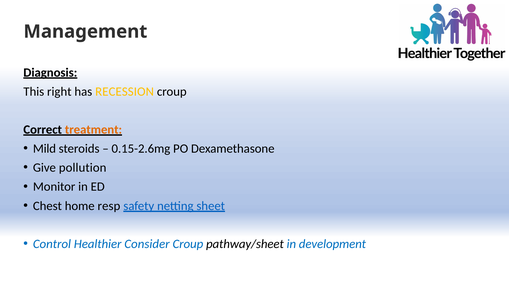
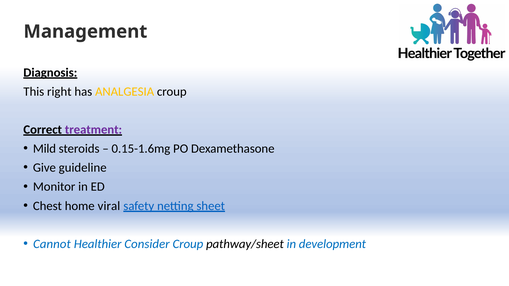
RECESSION: RECESSION -> ANALGESIA (125, 92)
treatment colour: orange -> purple (93, 130)
0.15-2.6mg: 0.15-2.6mg -> 0.15-1.6mg (141, 149)
pollution: pollution -> guideline (83, 168)
resp: resp -> viral (109, 206)
Control: Control -> Cannot (52, 244)
